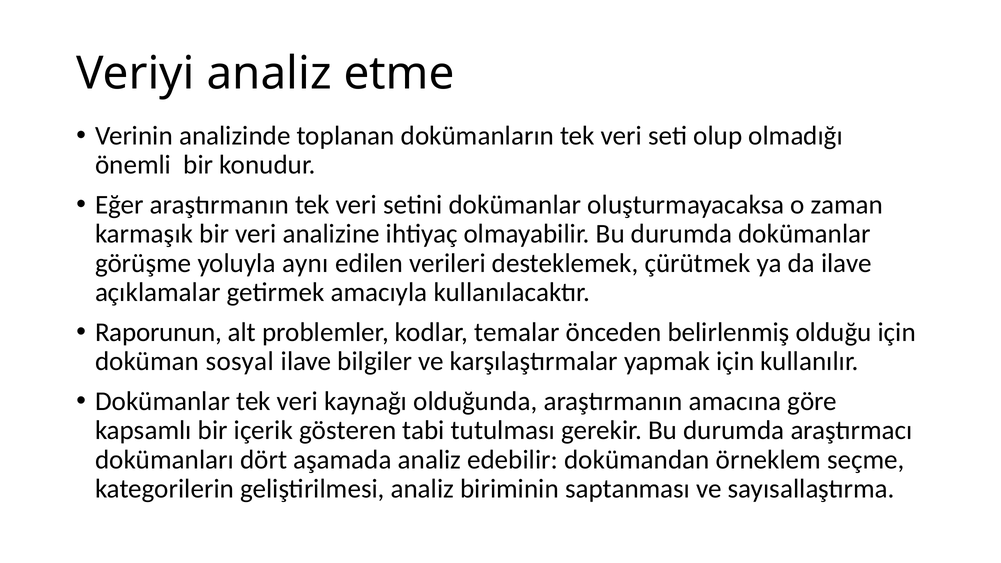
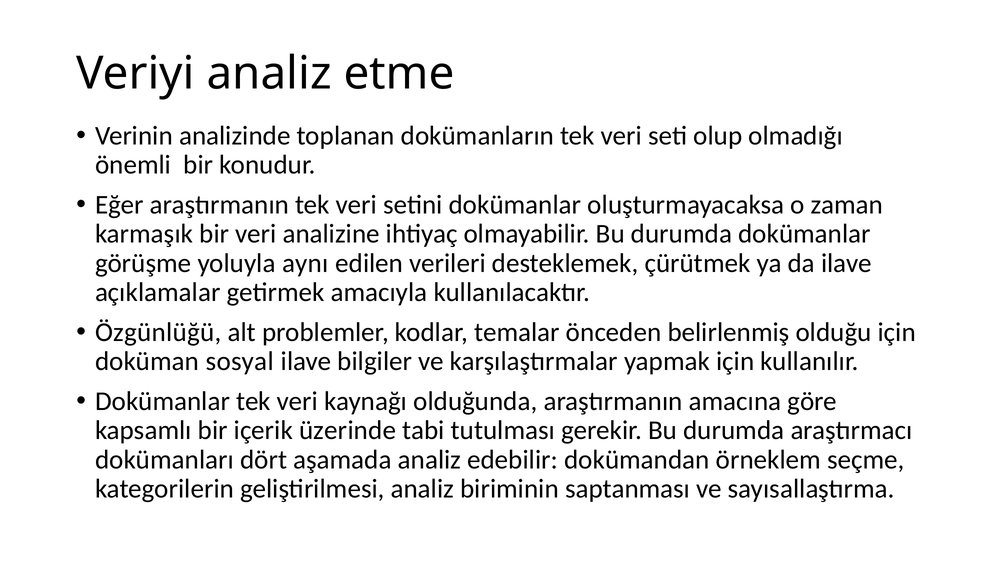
Raporunun: Raporunun -> Özgünlüğü (158, 332)
gösteren: gösteren -> üzerinde (348, 430)
